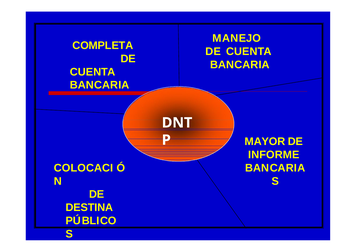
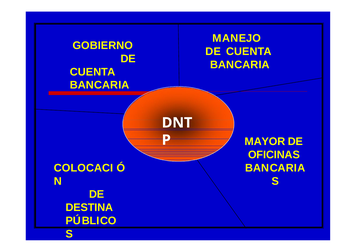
COMPLETA: COMPLETA -> GOBIERNO (103, 45)
INFORME: INFORME -> OFICINAS (274, 154)
